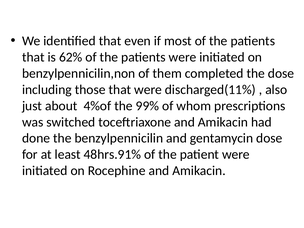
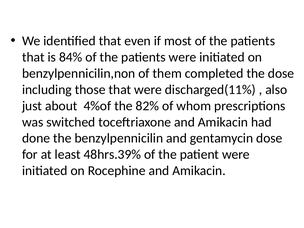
62%: 62% -> 84% (71, 57)
99%: 99% -> 82% (147, 106)
48hrs.91%: 48hrs.91% -> 48hrs.39% (112, 154)
